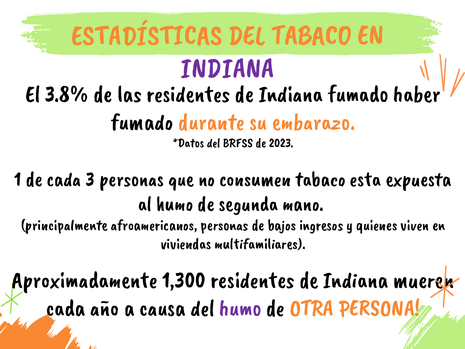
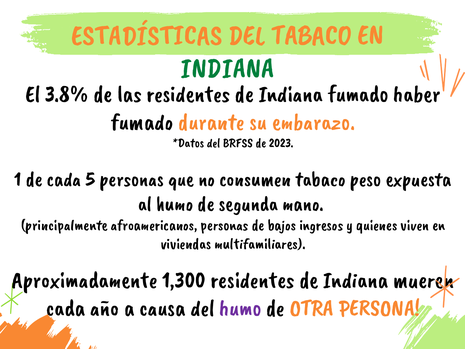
INDIANA colour: purple -> green (228, 68)
3: 3 -> 5 (90, 179)
esta: esta -> peso (366, 179)
